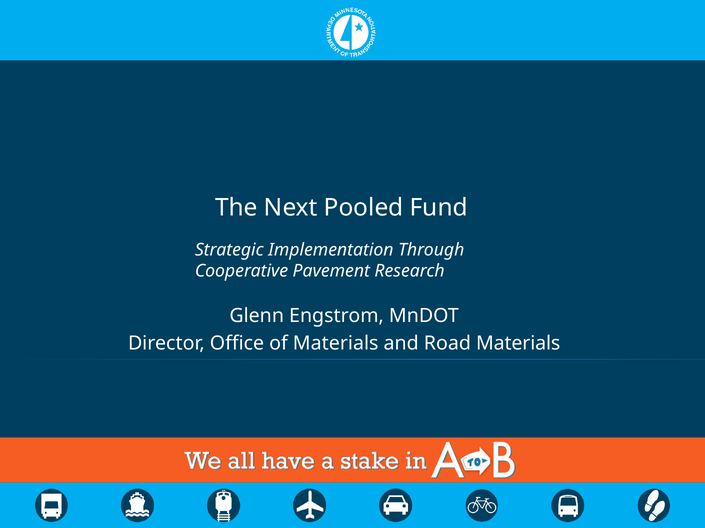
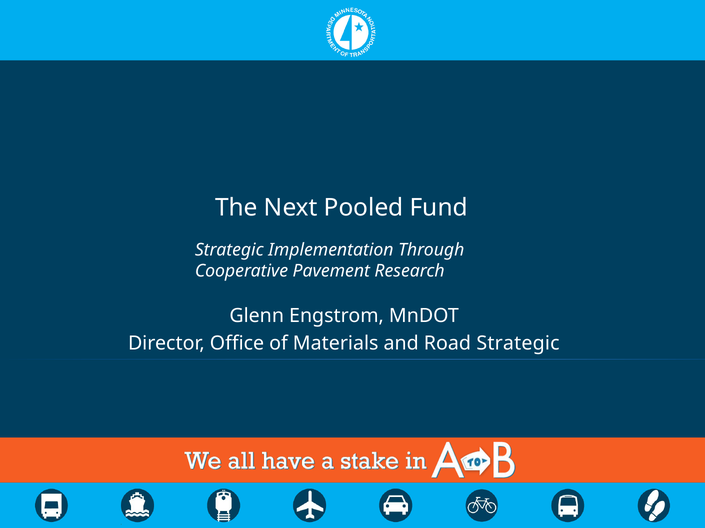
Road Materials: Materials -> Strategic (518, 344)
